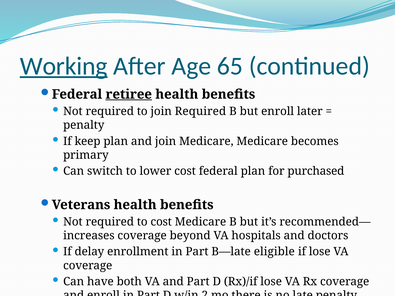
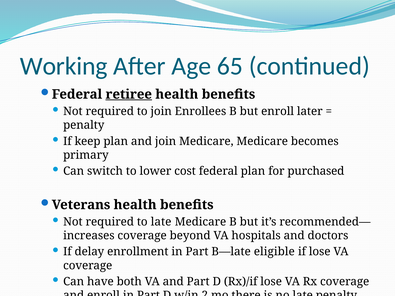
Working underline: present -> none (64, 66)
join Required: Required -> Enrollees (200, 111)
to cost: cost -> late (161, 222)
